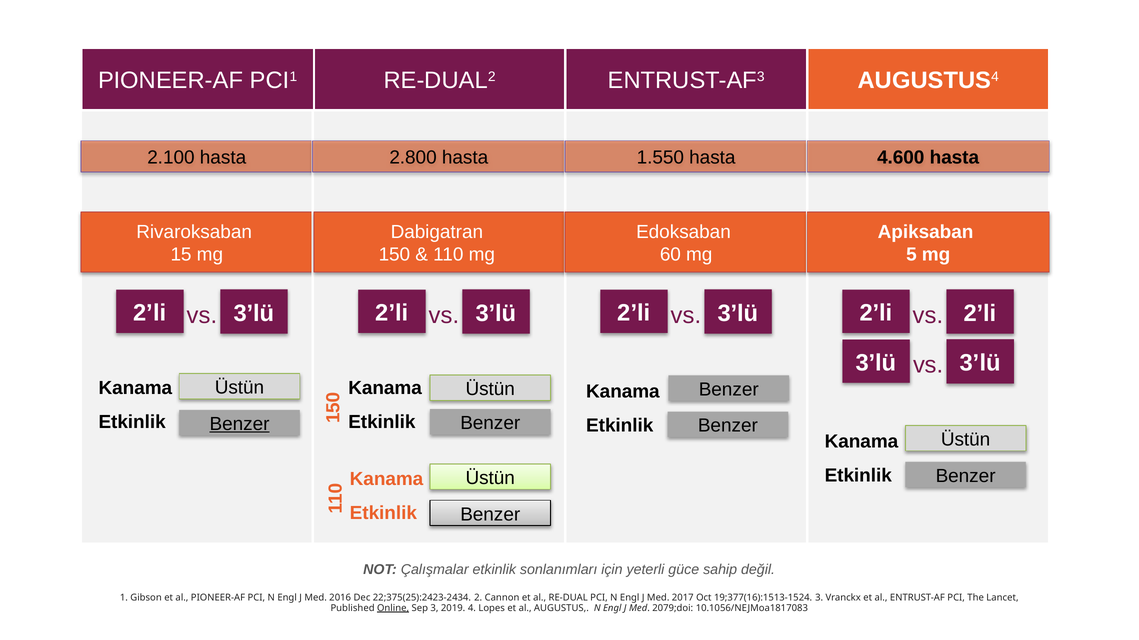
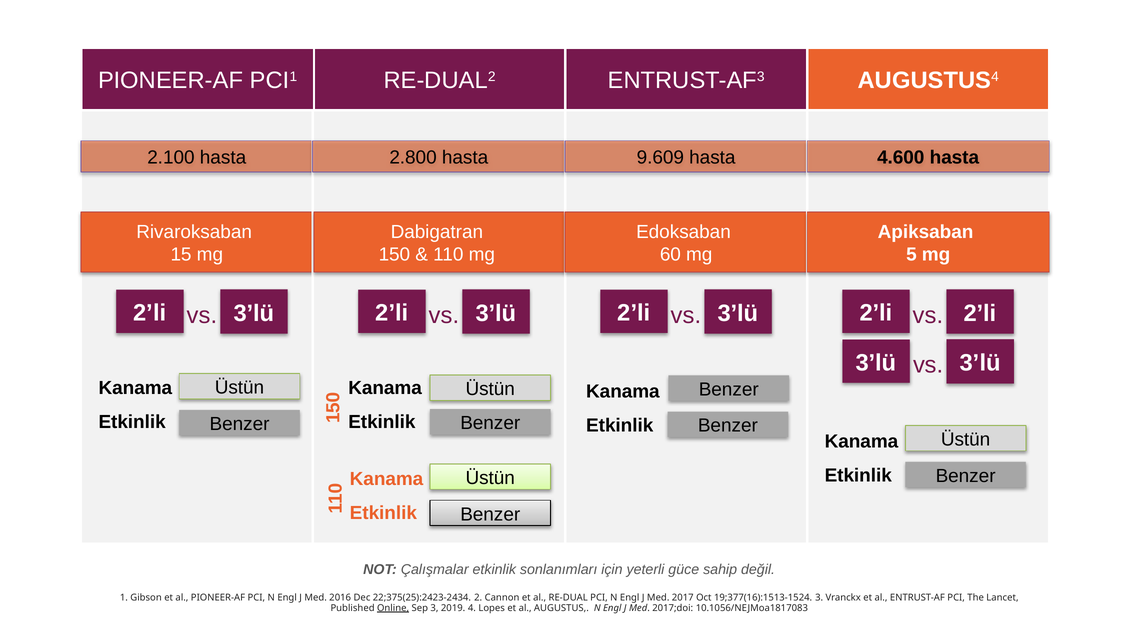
1.550: 1.550 -> 9.609 (660, 158)
Benzer underline: present -> none (240, 424)
2079;doi: 2079;doi -> 2017;doi (673, 609)
